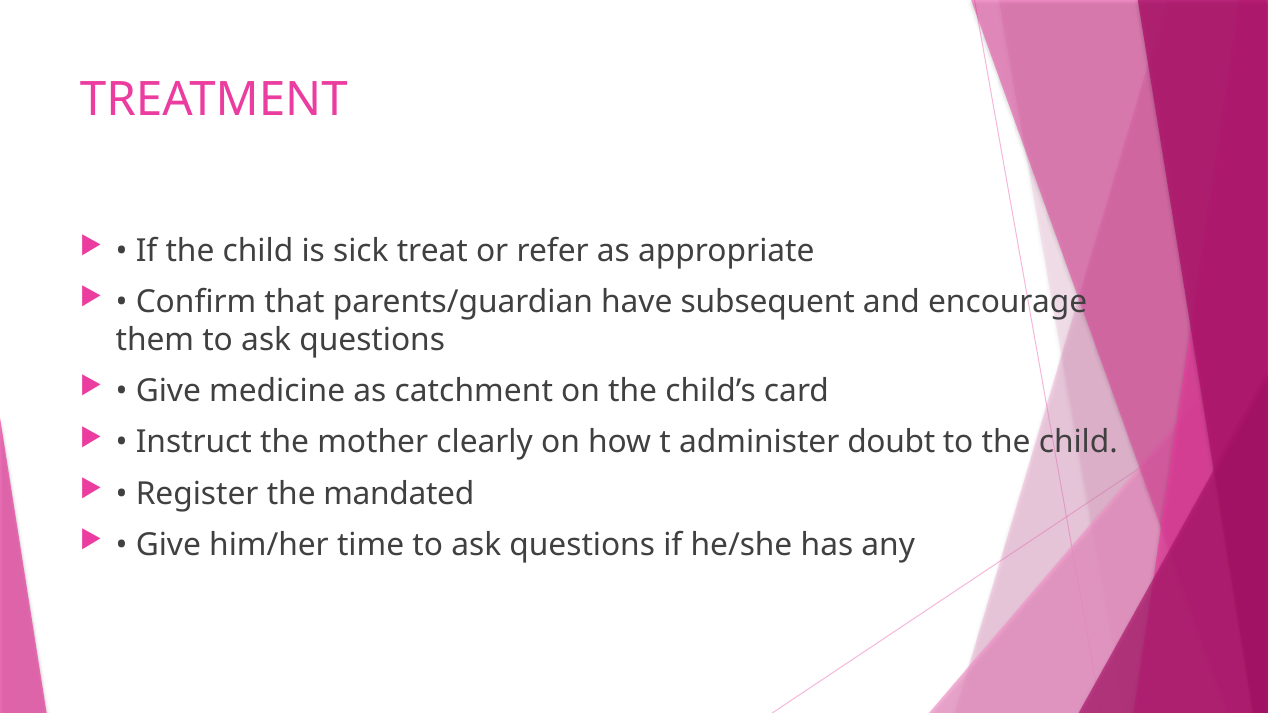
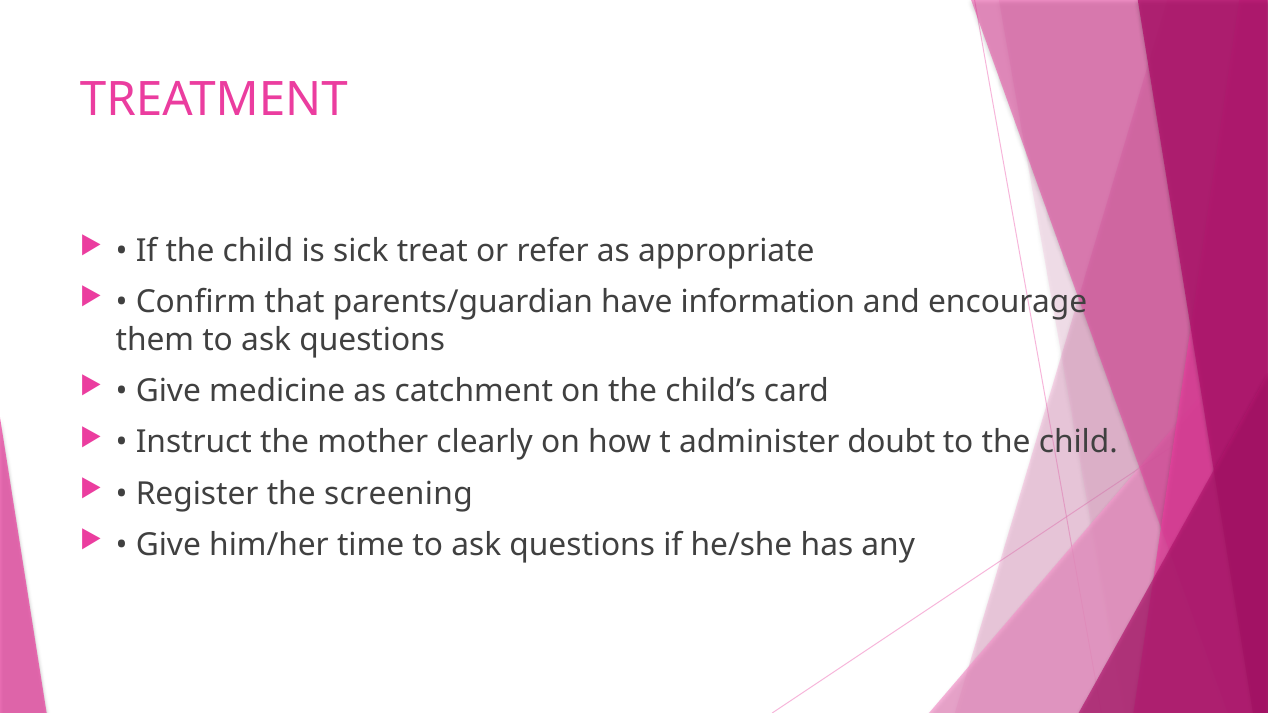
subsequent: subsequent -> information (768, 302)
mandated: mandated -> screening (398, 494)
